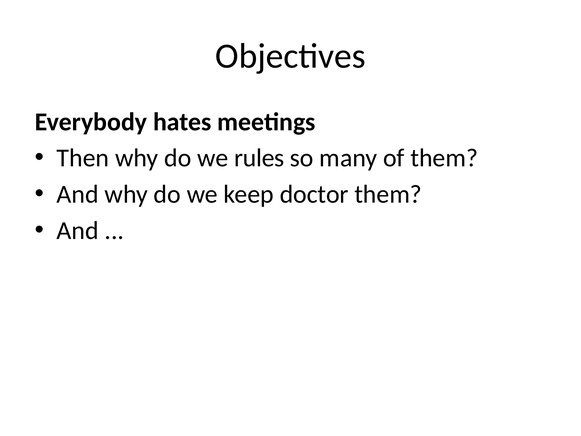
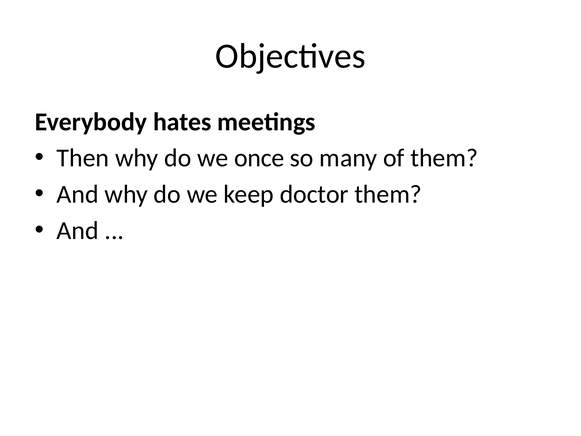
rules: rules -> once (259, 158)
